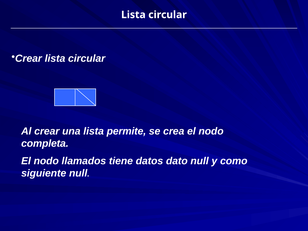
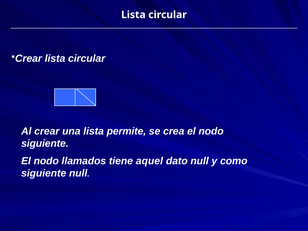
completa: completa -> siguiente (45, 143)
datos: datos -> aquel (149, 161)
